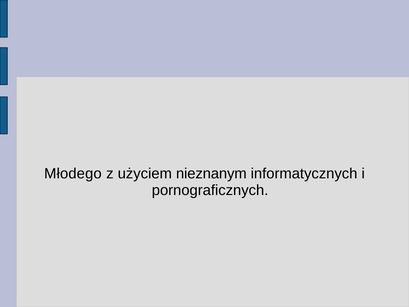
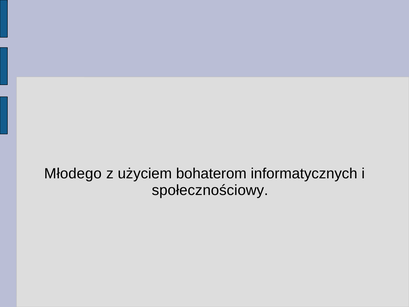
nieznanym: nieznanym -> bohaterom (211, 174)
pornograficznych: pornograficznych -> społecznościowy (210, 190)
